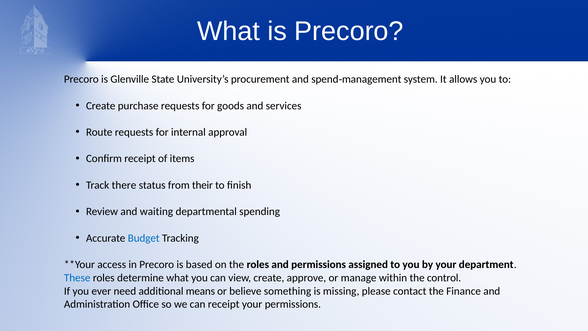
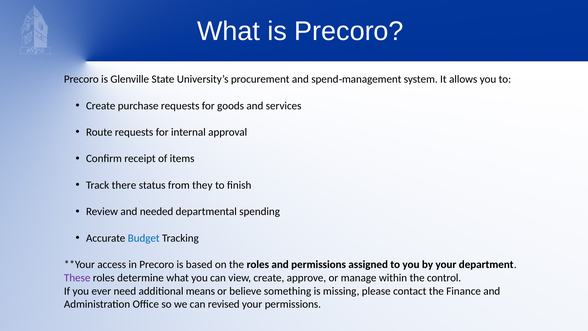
their: their -> they (202, 185)
waiting: waiting -> needed (157, 211)
These colour: blue -> purple (77, 278)
can receipt: receipt -> revised (224, 304)
